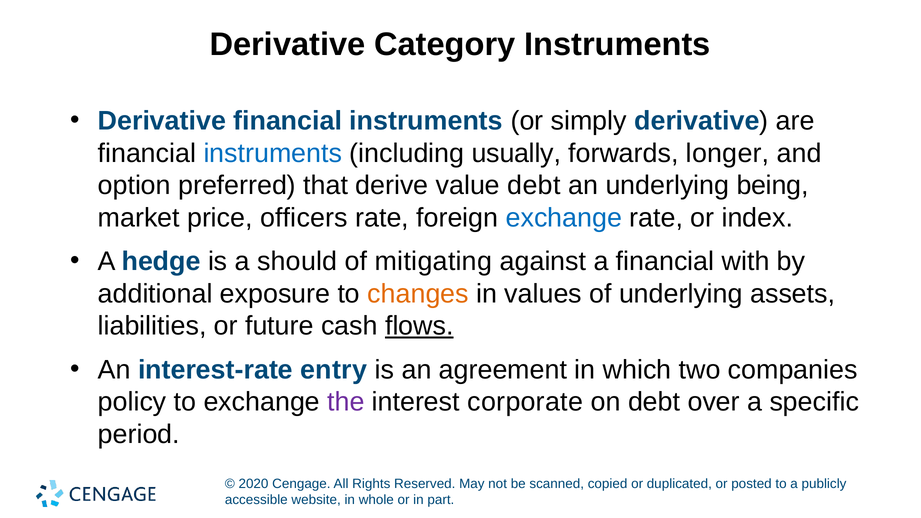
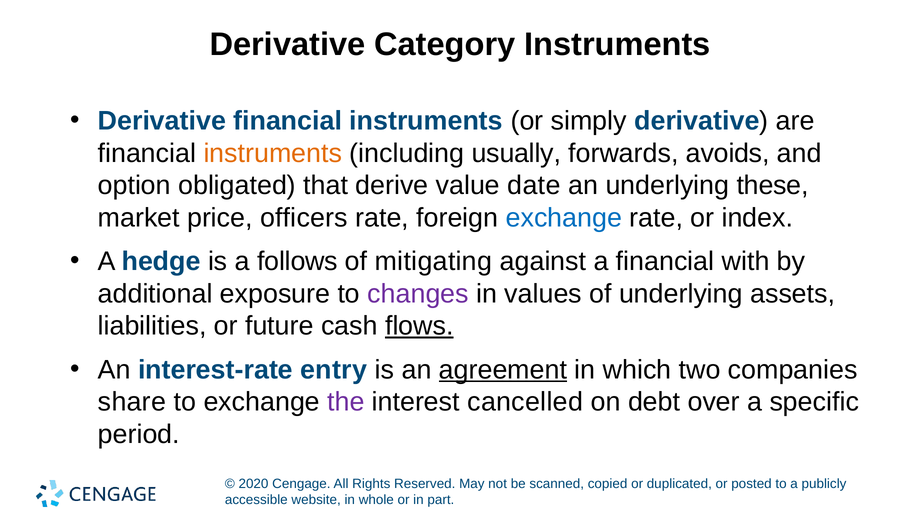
instruments colour: blue -> orange (273, 153)
longer: longer -> avoids (728, 153)
preferred: preferred -> obligated (237, 185)
value debt: debt -> date (534, 185)
being: being -> these (773, 185)
should: should -> follows (297, 262)
changes colour: orange -> purple (418, 294)
agreement underline: none -> present (503, 370)
policy: policy -> share (132, 402)
corporate: corporate -> cancelled (525, 402)
